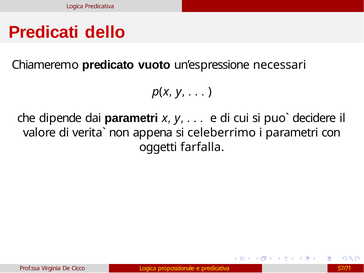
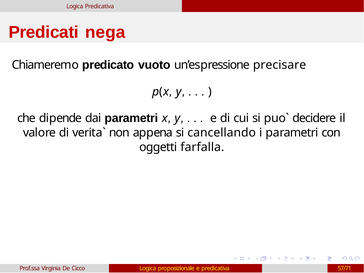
dello: dello -> nega (105, 32)
necessari: necessari -> precisare (280, 65)
celeberrimo: celeberrimo -> cancellando (222, 133)
